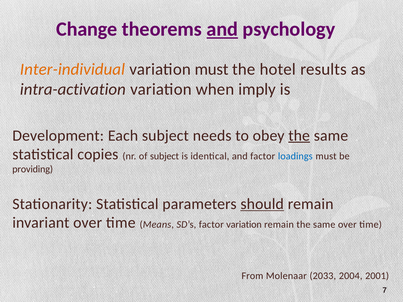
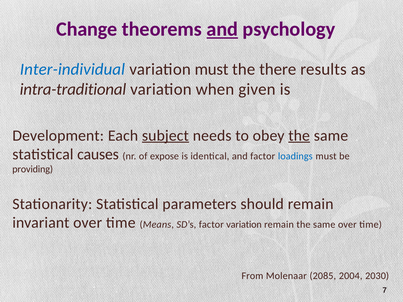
Inter-individual colour: orange -> blue (72, 69)
hotel: hotel -> there (278, 69)
intra-activation: intra-activation -> intra-traditional (73, 89)
imply: imply -> given (257, 89)
subject underline: none -> present (165, 136)
copies: copies -> causes (98, 154)
of subject: subject -> expose (164, 156)
should underline: present -> none (262, 204)
2033: 2033 -> 2085 (323, 276)
2001: 2001 -> 2030 (377, 276)
